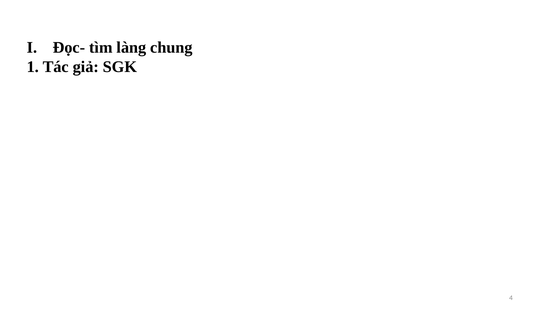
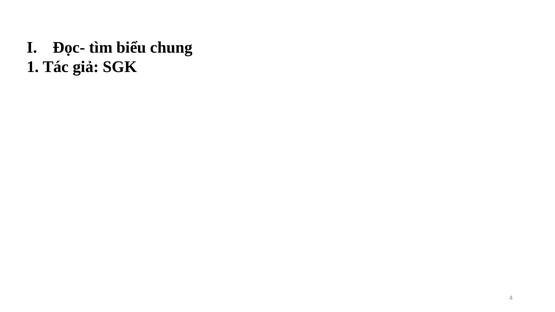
làng: làng -> biểu (131, 48)
